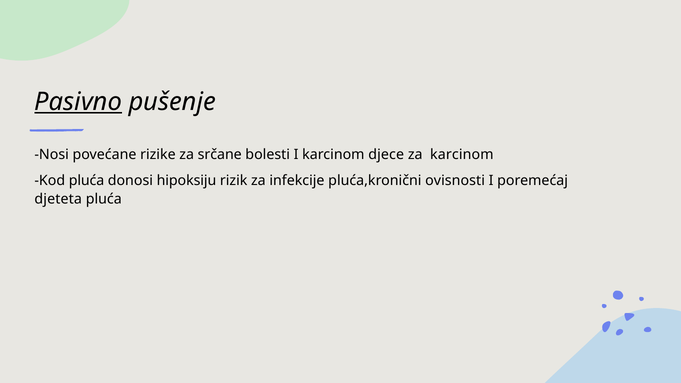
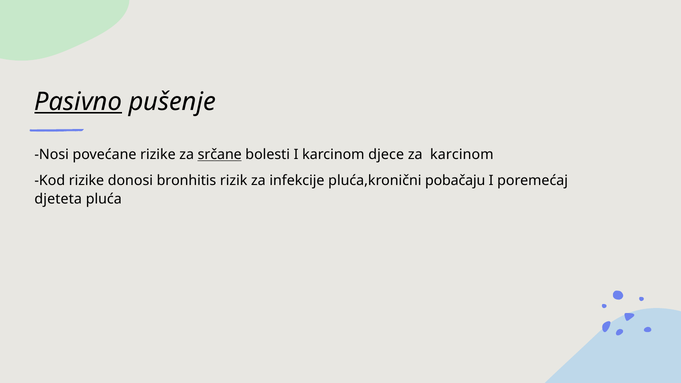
srčane underline: none -> present (220, 155)
Kod pluća: pluća -> rizike (86, 180)
hipoksiju: hipoksiju -> bronhitis (186, 180)
ovisnosti: ovisnosti -> pobačaju (455, 180)
